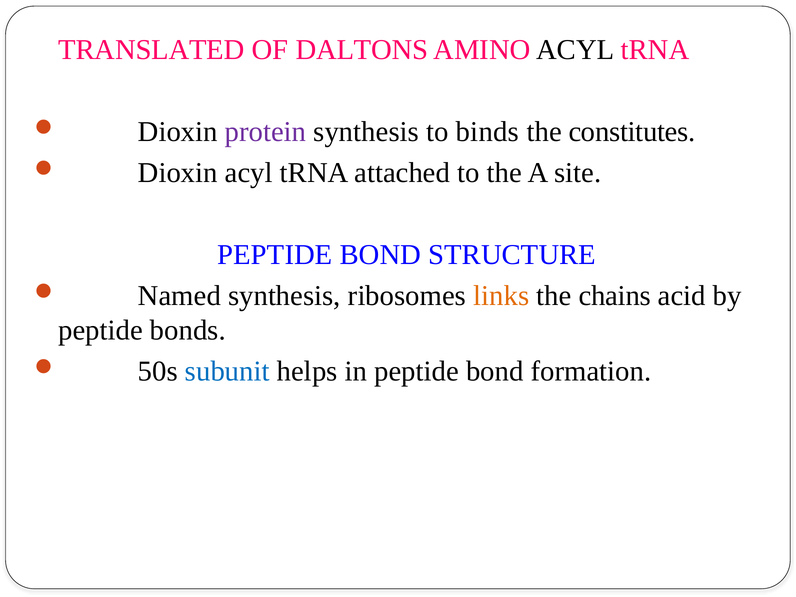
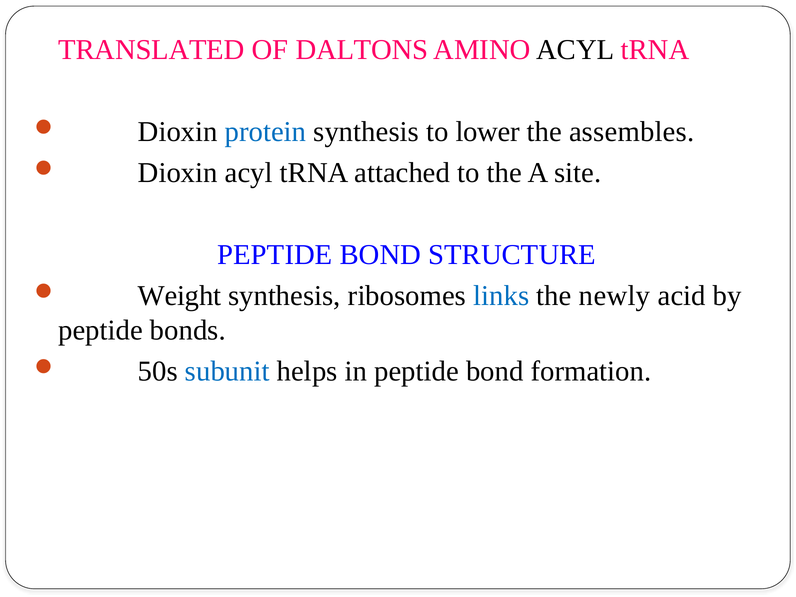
protein colour: purple -> blue (266, 132)
binds: binds -> lower (488, 132)
constitutes: constitutes -> assembles (632, 132)
Named: Named -> Weight (180, 296)
links colour: orange -> blue (501, 296)
chains: chains -> newly (615, 296)
